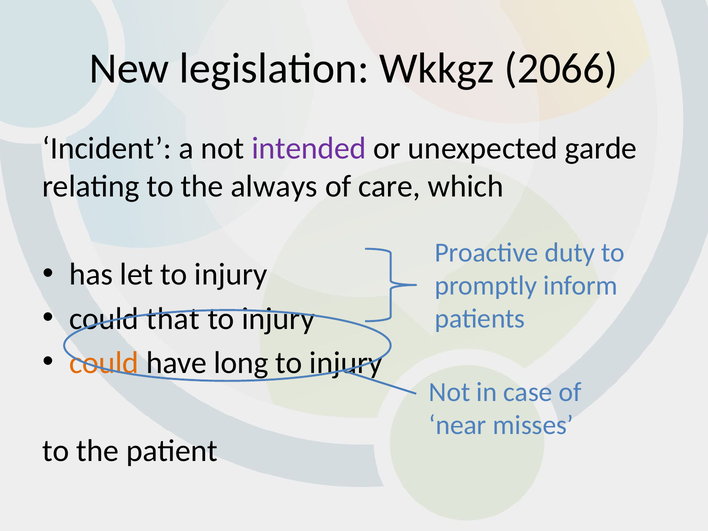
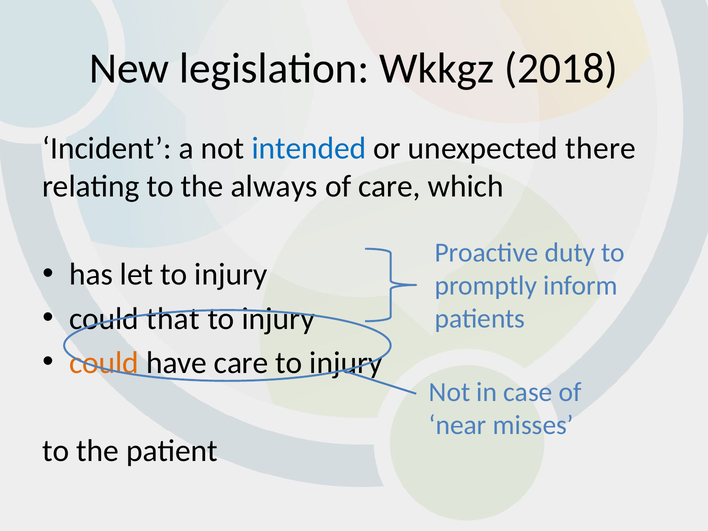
2066: 2066 -> 2018 (561, 69)
intended colour: purple -> blue (309, 149)
garde: garde -> there (601, 149)
have long: long -> care (241, 363)
